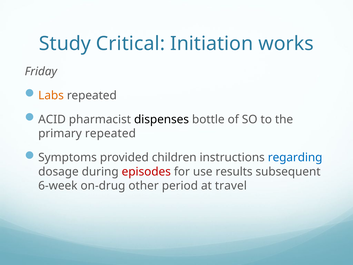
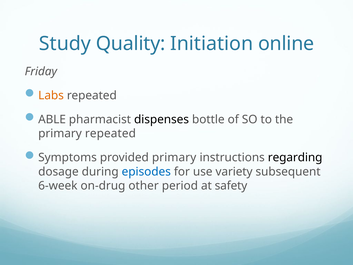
Critical: Critical -> Quality (131, 44)
works: works -> online (286, 44)
ACID: ACID -> ABLE (52, 119)
provided children: children -> primary (174, 157)
regarding colour: blue -> black (295, 157)
episodes colour: red -> blue (146, 171)
results: results -> variety (234, 171)
travel: travel -> safety (231, 186)
